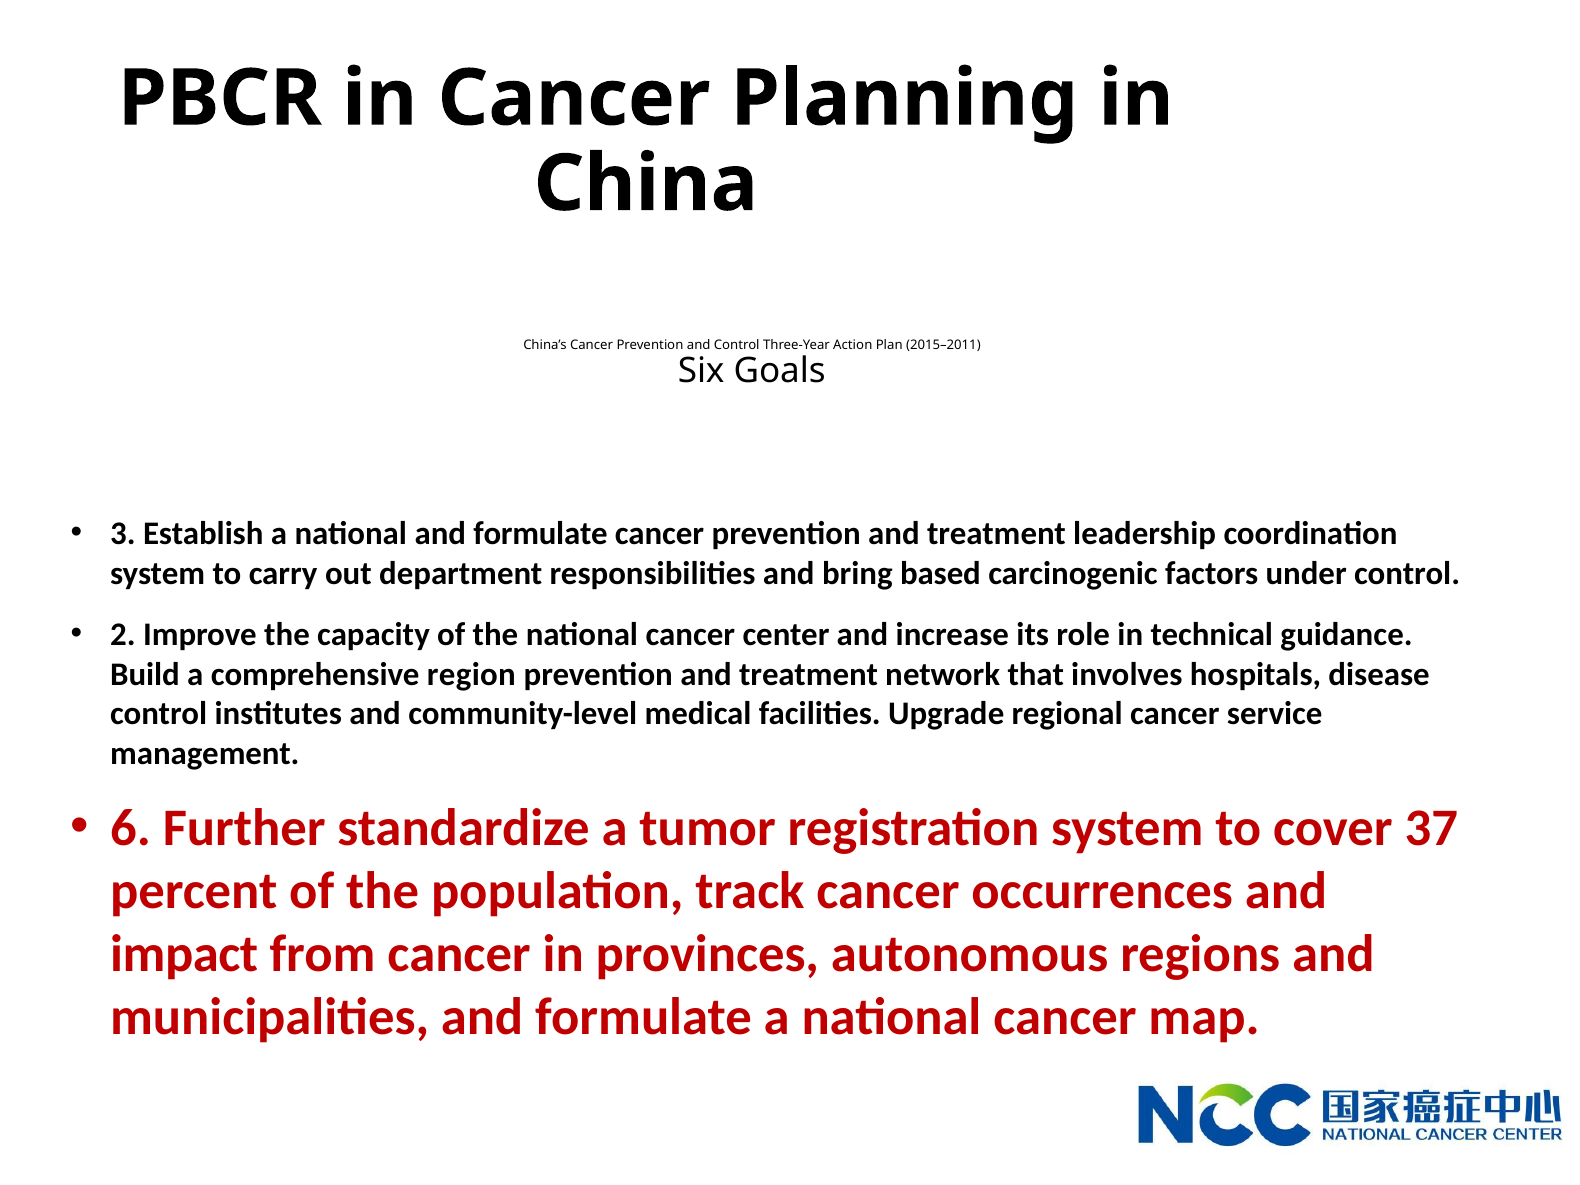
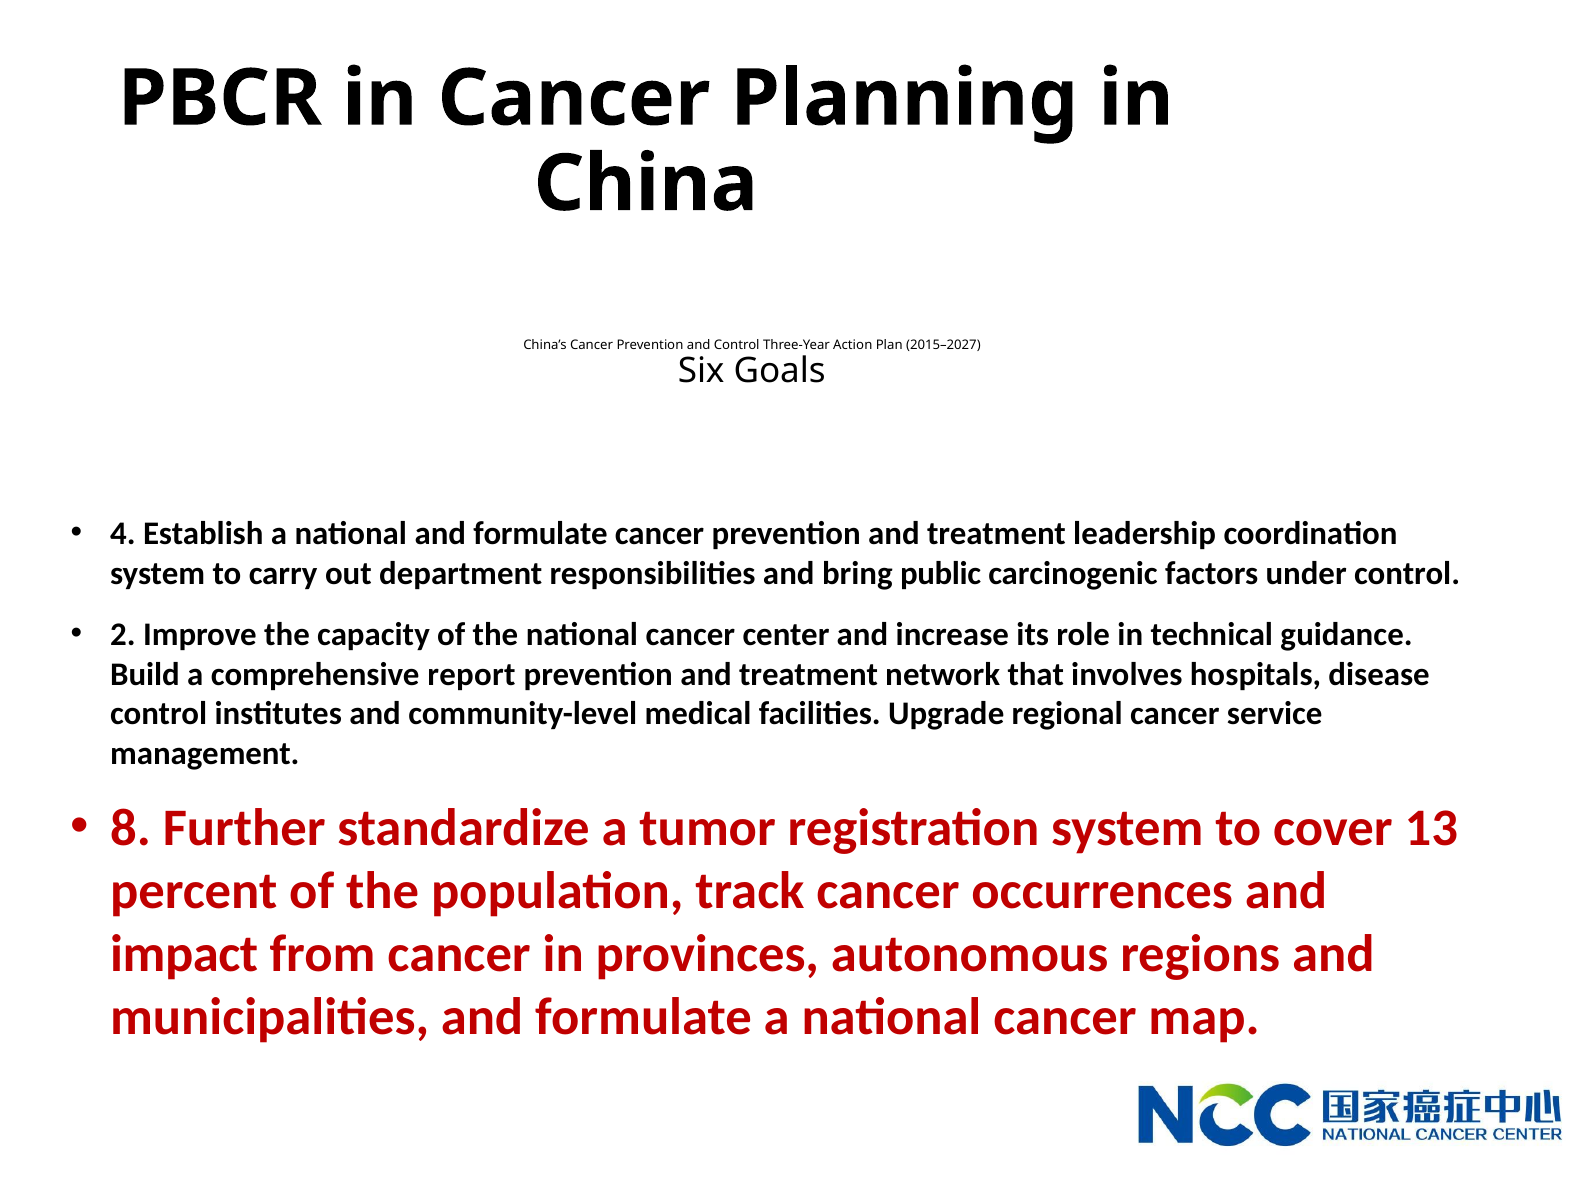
2015–2011: 2015–2011 -> 2015–2027 (943, 345)
3: 3 -> 4 (123, 534)
based: based -> public (941, 573)
region: region -> report (471, 674)
6: 6 -> 8 (131, 828)
37: 37 -> 13 (1431, 828)
